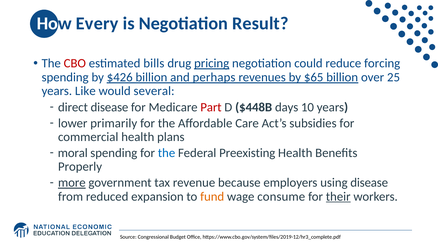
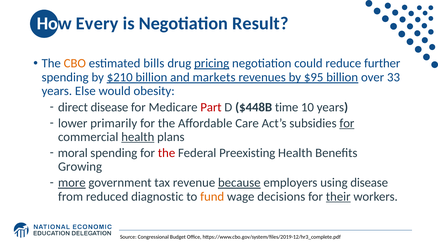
CBO colour: red -> orange (75, 63)
forcing: forcing -> further (382, 63)
$426: $426 -> $210 (120, 77)
perhaps: perhaps -> markets (214, 77)
$65: $65 -> $95 (314, 77)
25: 25 -> 33 (394, 77)
Like: Like -> Else (85, 91)
several: several -> obesity (154, 91)
days: days -> time (287, 107)
for underline: none -> present (347, 123)
health underline: none -> present (138, 137)
the colour: blue -> red (167, 153)
Properly: Properly -> Growing (80, 167)
because underline: none -> present (239, 183)
expansion: expansion -> diagnostic (157, 197)
consume: consume -> decisions (281, 197)
